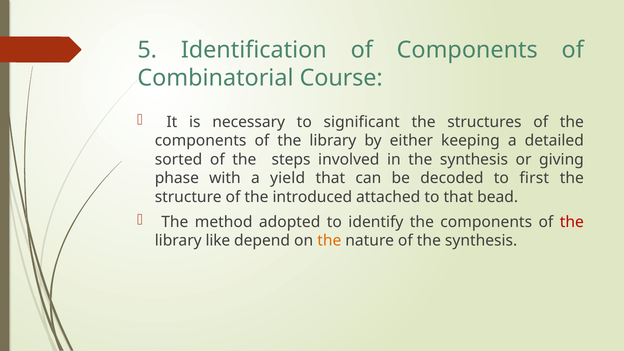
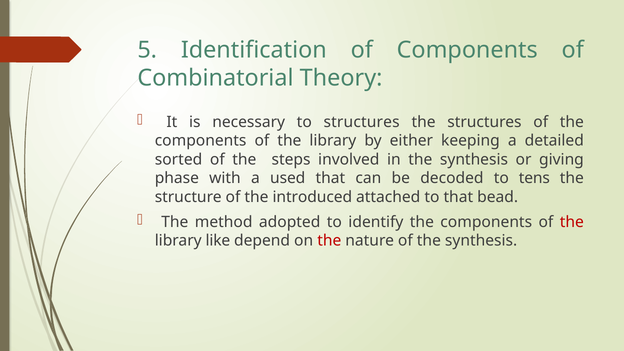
Course: Course -> Theory (341, 78)
to significant: significant -> structures (362, 122)
yield: yield -> used (288, 178)
first: first -> tens (534, 178)
the colour: orange -> red (329, 241)
